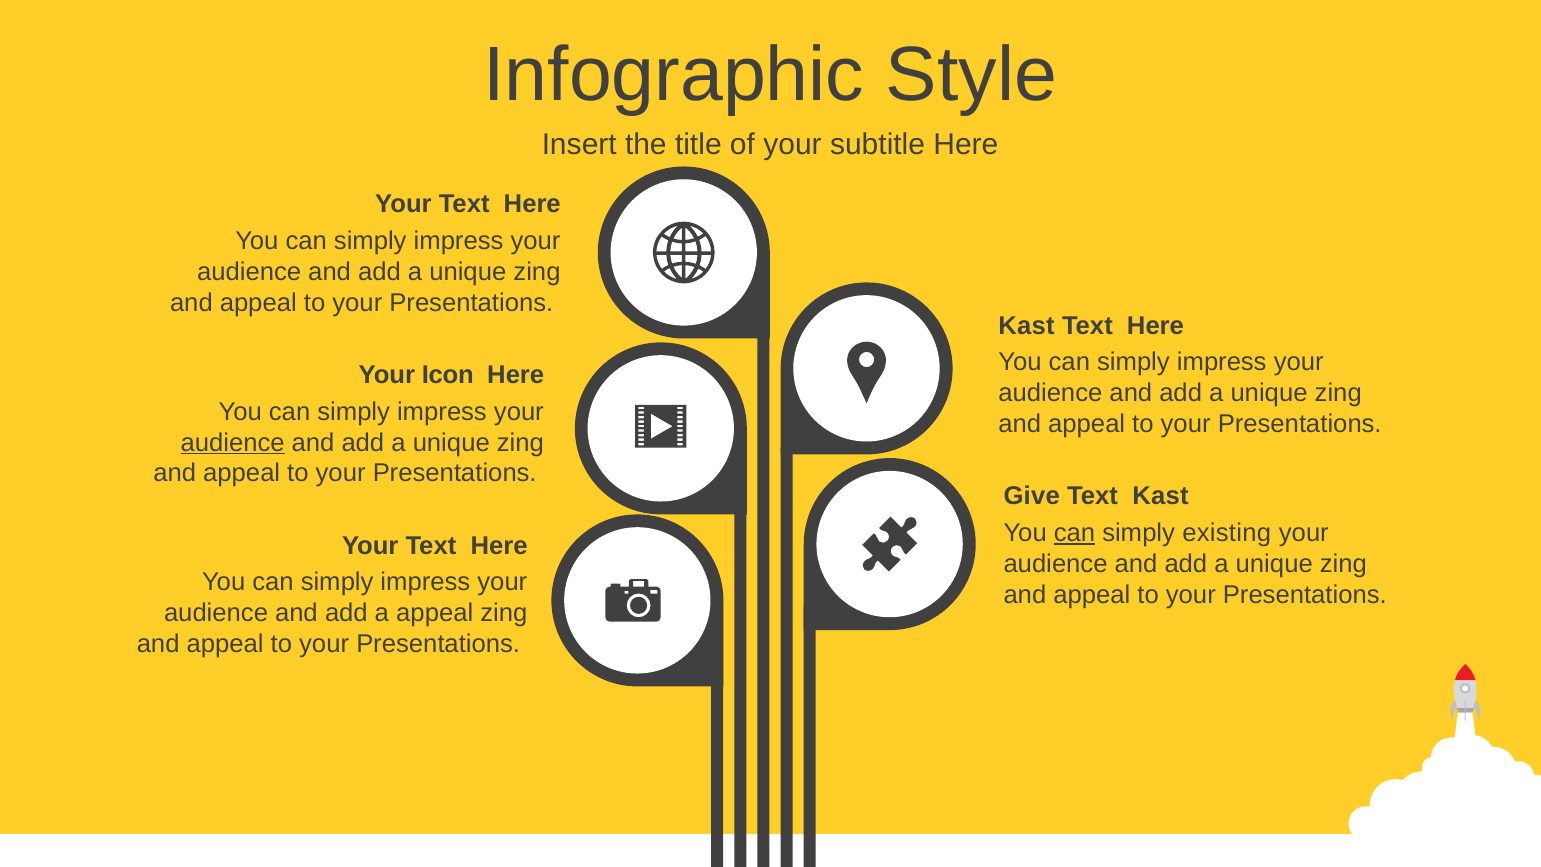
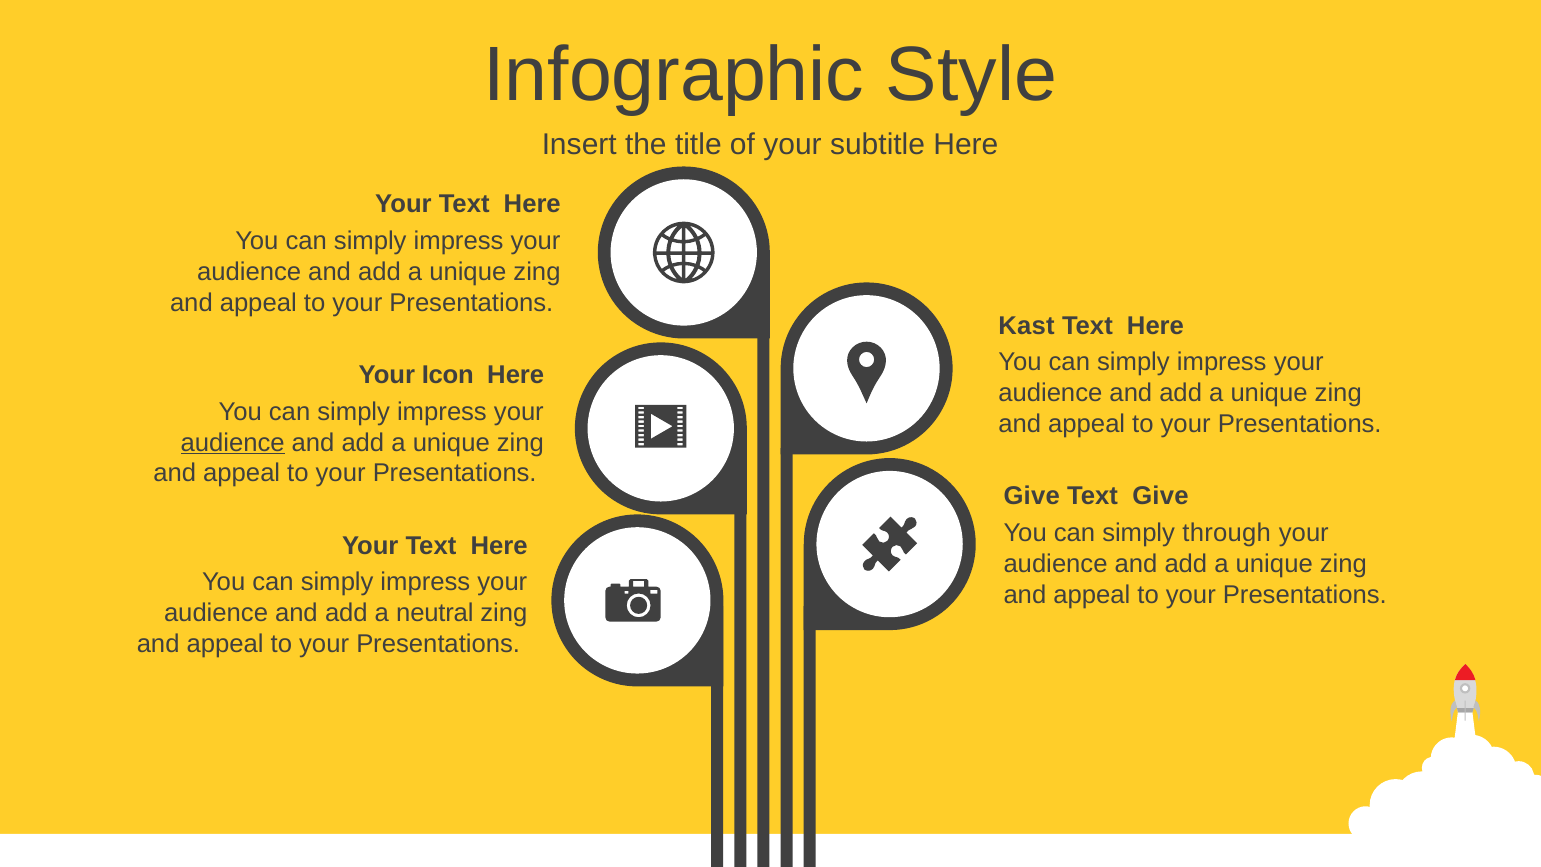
Text Kast: Kast -> Give (1160, 496)
can underline: present -> none (1075, 533)
existing: existing -> through (1227, 533)
a appeal: appeal -> neutral (435, 613)
